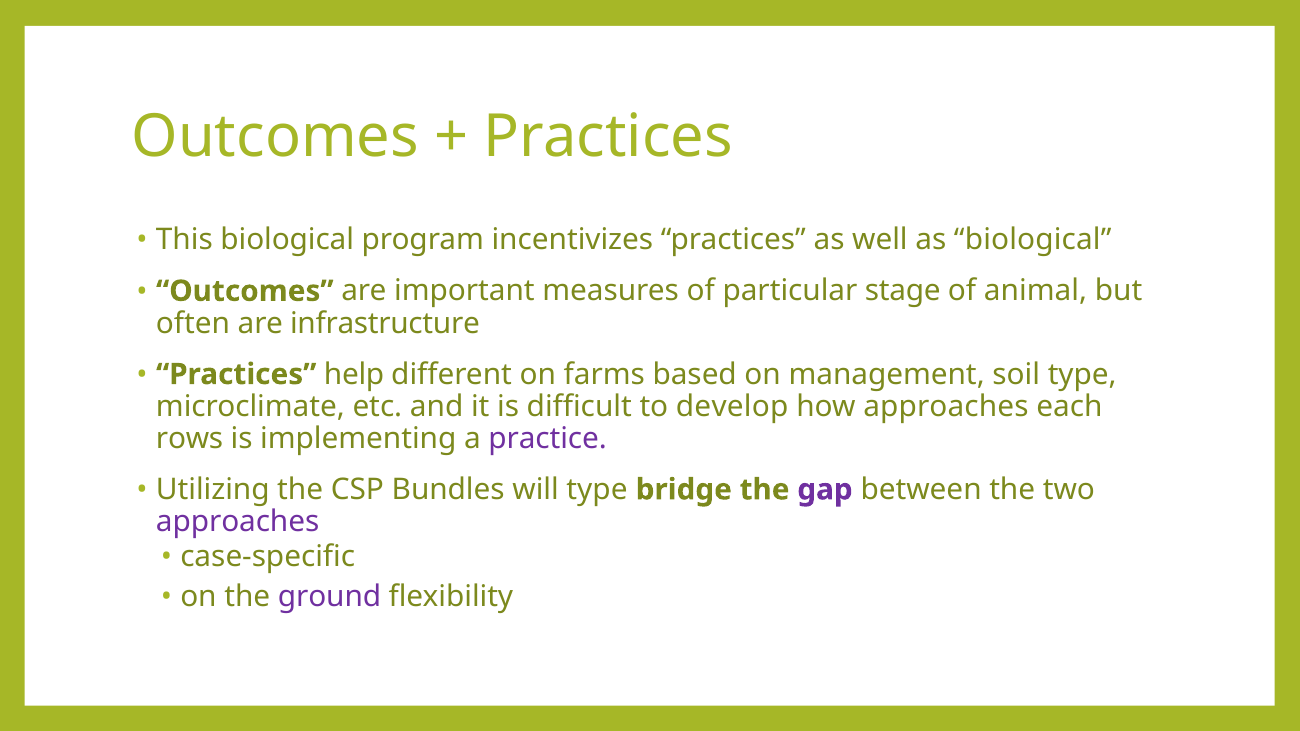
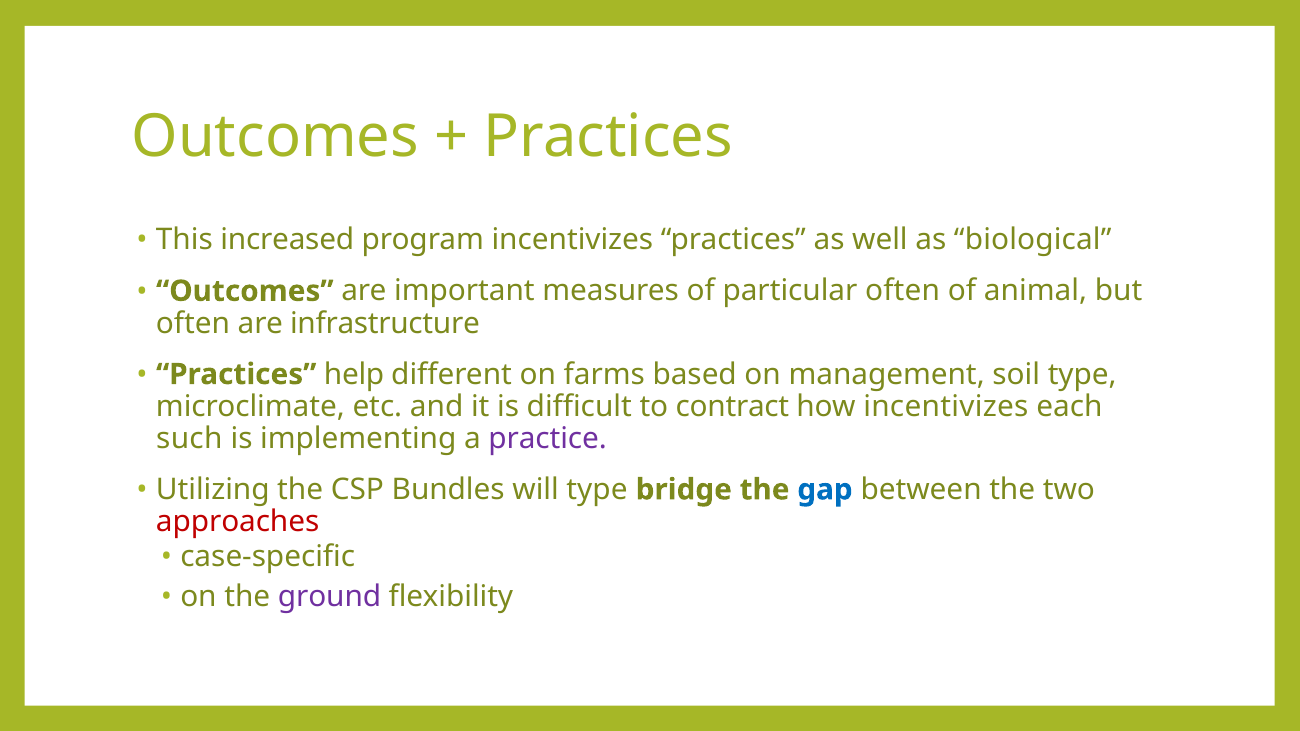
This biological: biological -> increased (287, 240)
particular stage: stage -> often (903, 291)
develop: develop -> contract (732, 407)
how approaches: approaches -> incentivizes (946, 407)
rows: rows -> such (189, 439)
gap colour: purple -> blue (825, 490)
approaches colour: purple -> red (238, 522)
